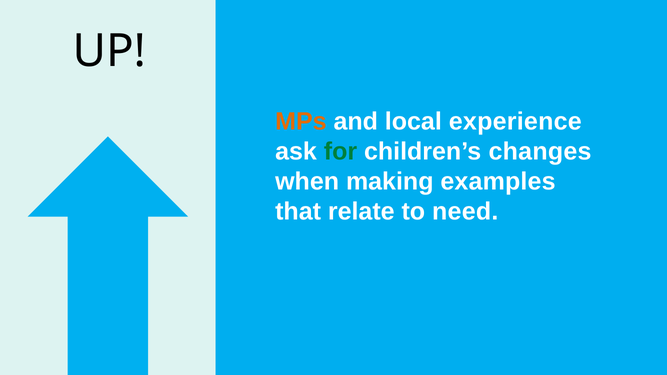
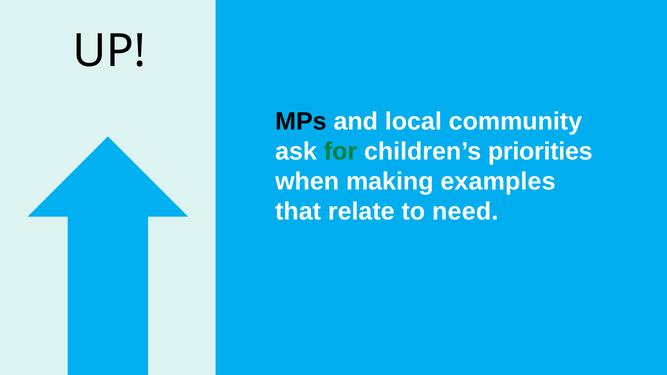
MPs colour: orange -> black (301, 121)
experience: experience -> community (515, 121)
changes: changes -> priorities (540, 151)
